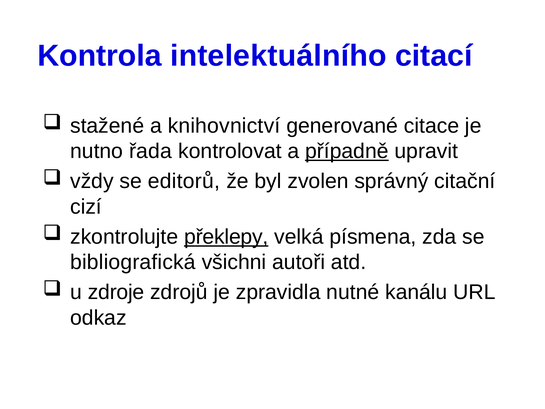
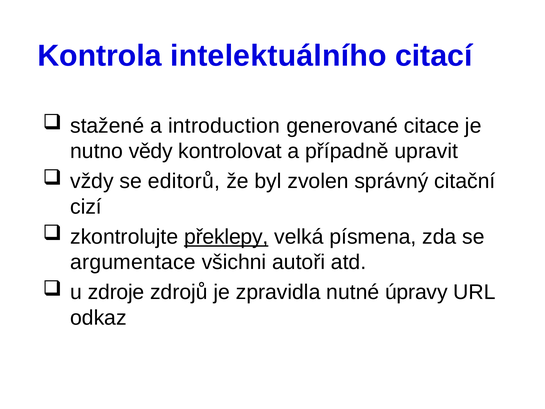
knihovnictví: knihovnictví -> introduction (224, 126)
řada: řada -> vědy (151, 151)
případně underline: present -> none (347, 151)
bibliografická: bibliografická -> argumentace (133, 262)
kanálu: kanálu -> úpravy (416, 292)
